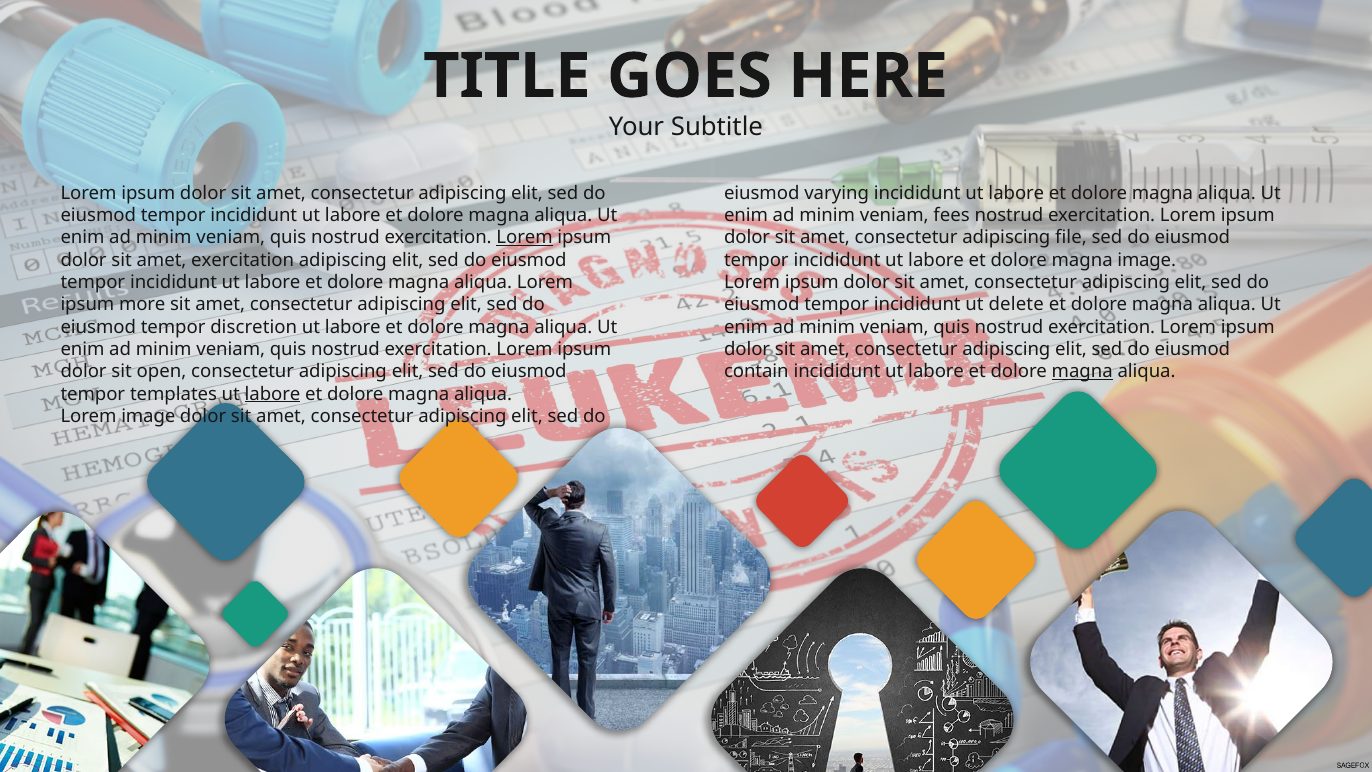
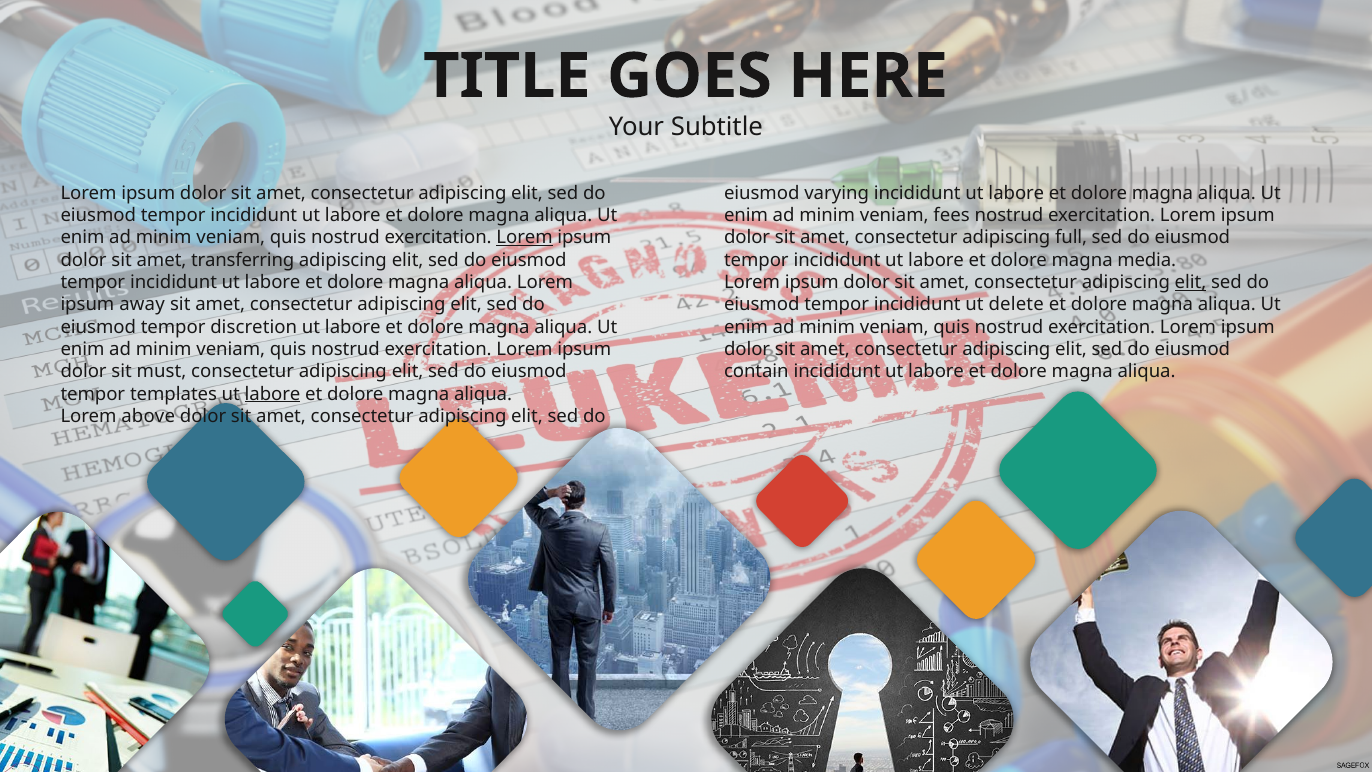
file: file -> full (1071, 238)
amet exercitation: exercitation -> transferring (243, 260)
magna image: image -> media (1147, 260)
elit underline: none -> present (1191, 282)
more: more -> away (142, 305)
open: open -> must (162, 371)
magna underline: present -> none (1082, 371)
Lorem image: image -> above (148, 416)
